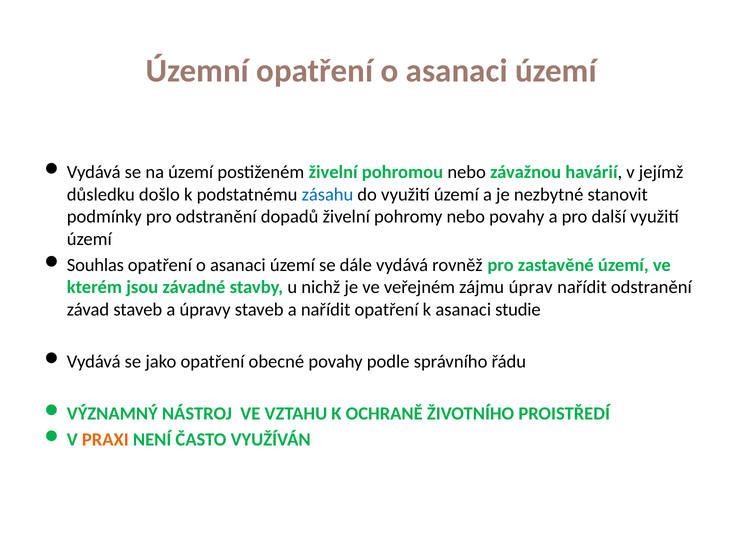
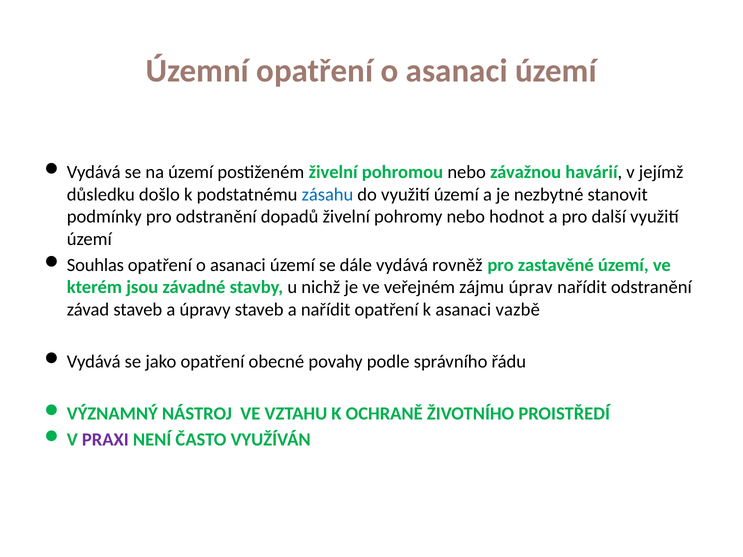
nebo povahy: povahy -> hodnot (517, 217)
studie: studie -> vazbě (518, 310)
PRAXI colour: orange -> purple (105, 440)
